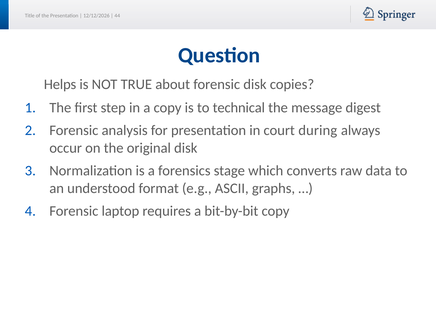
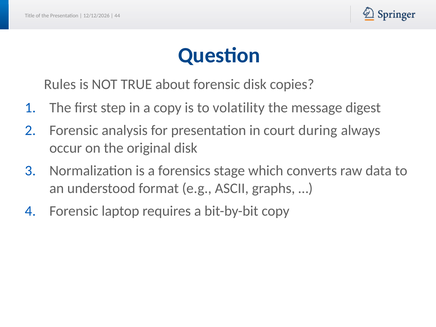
Helps: Helps -> Rules (60, 84)
technical: technical -> volatility (239, 108)
